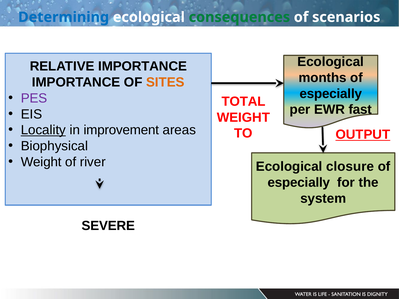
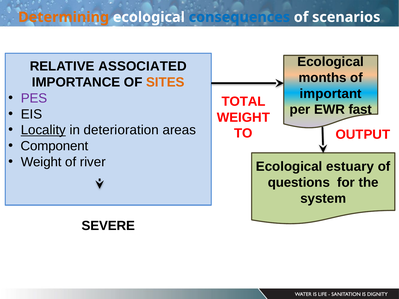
Determining colour: blue -> orange (64, 17)
consequences colour: green -> blue (239, 17)
RELATIVE IMPORTANCE: IMPORTANCE -> ASSOCIATED (142, 66)
especially: especially -> important (331, 94)
improvement: improvement -> deterioration (121, 130)
OUTPUT underline: present -> none (363, 135)
Biophysical: Biophysical -> Component (54, 146)
closure: closure -> estuary (350, 167)
especially: especially -> questions (299, 183)
